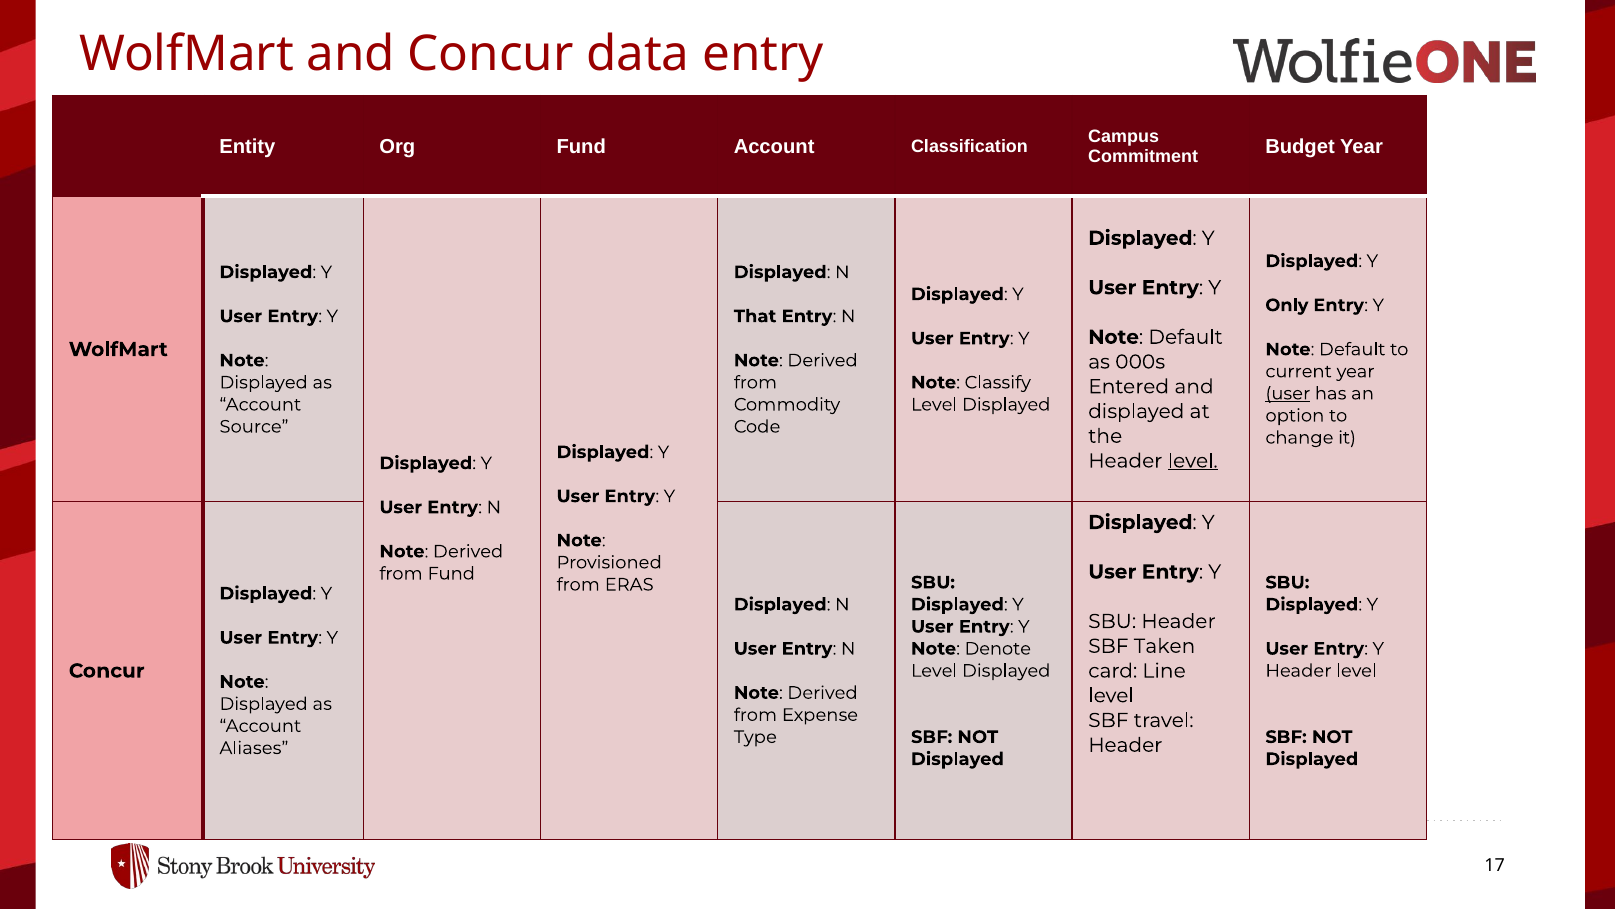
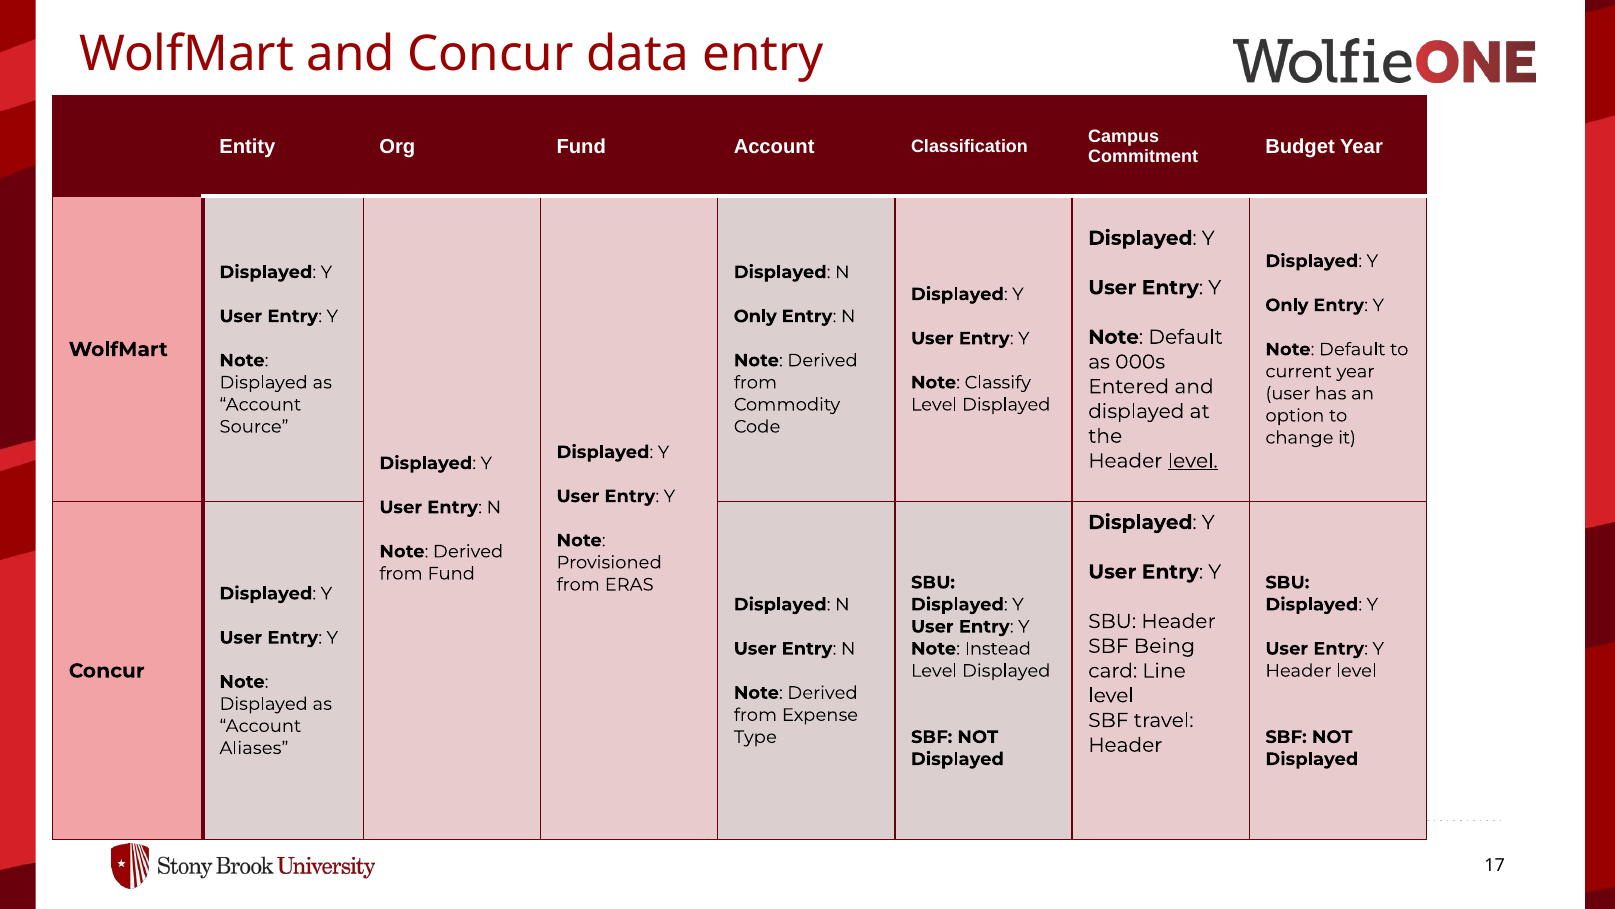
That: That -> Only (755, 316)
user underline: present -> none (1288, 393)
Taken: Taken -> Being (1164, 646)
Denote: Denote -> Instead (998, 648)
